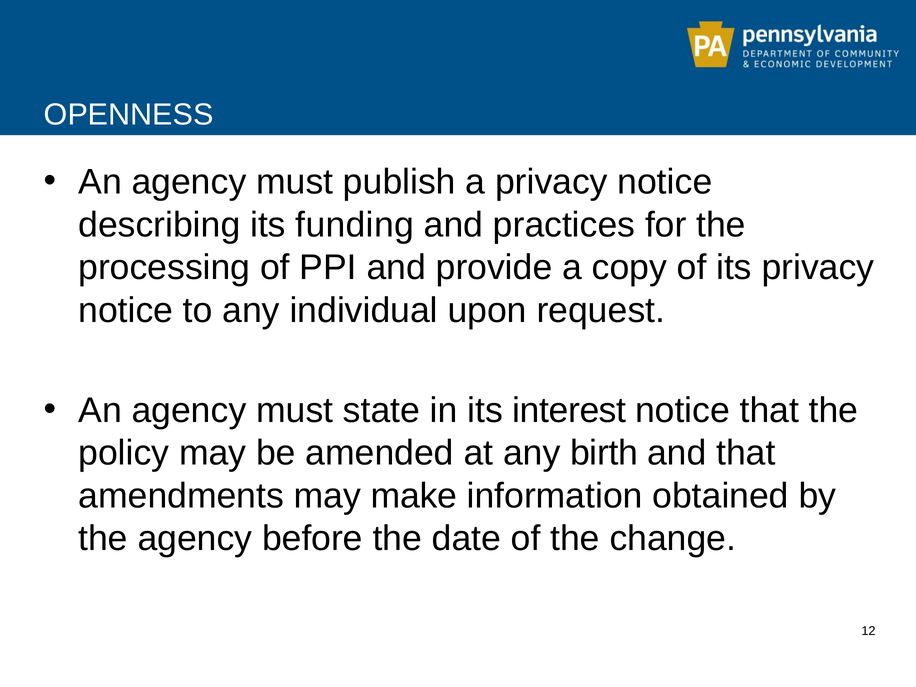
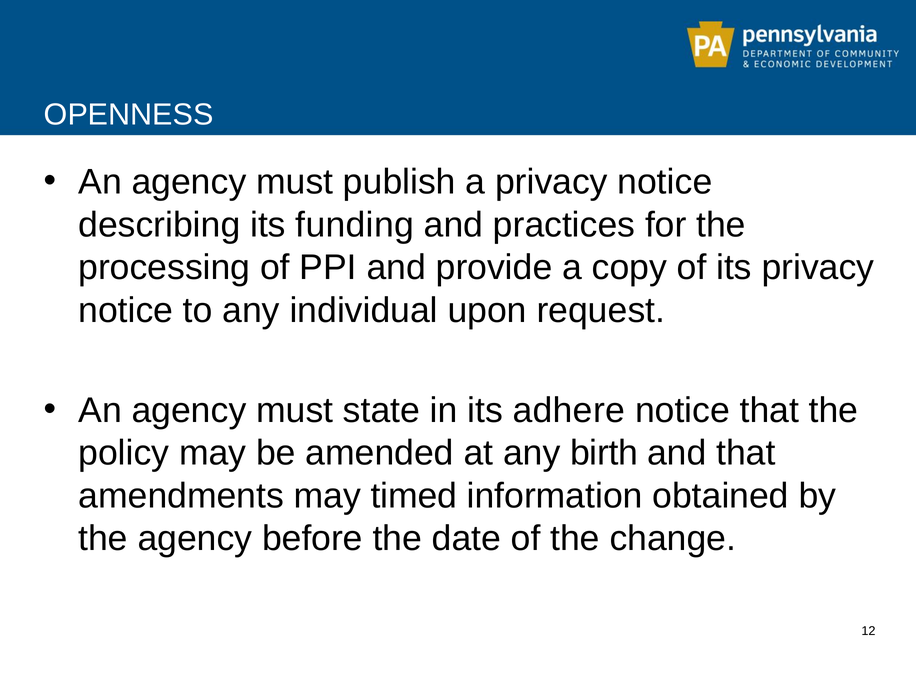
interest: interest -> adhere (569, 410)
make: make -> timed (414, 496)
